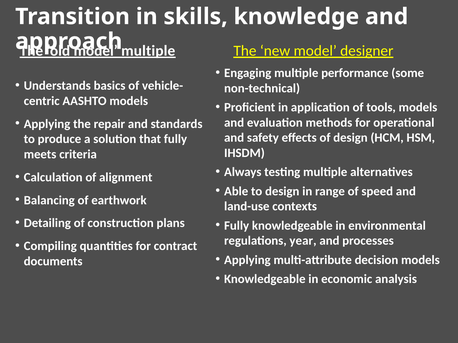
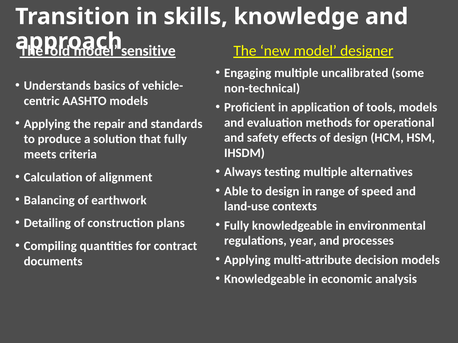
multiple: multiple -> sensitive (148, 51)
performance: performance -> uncalibrated (355, 73)
